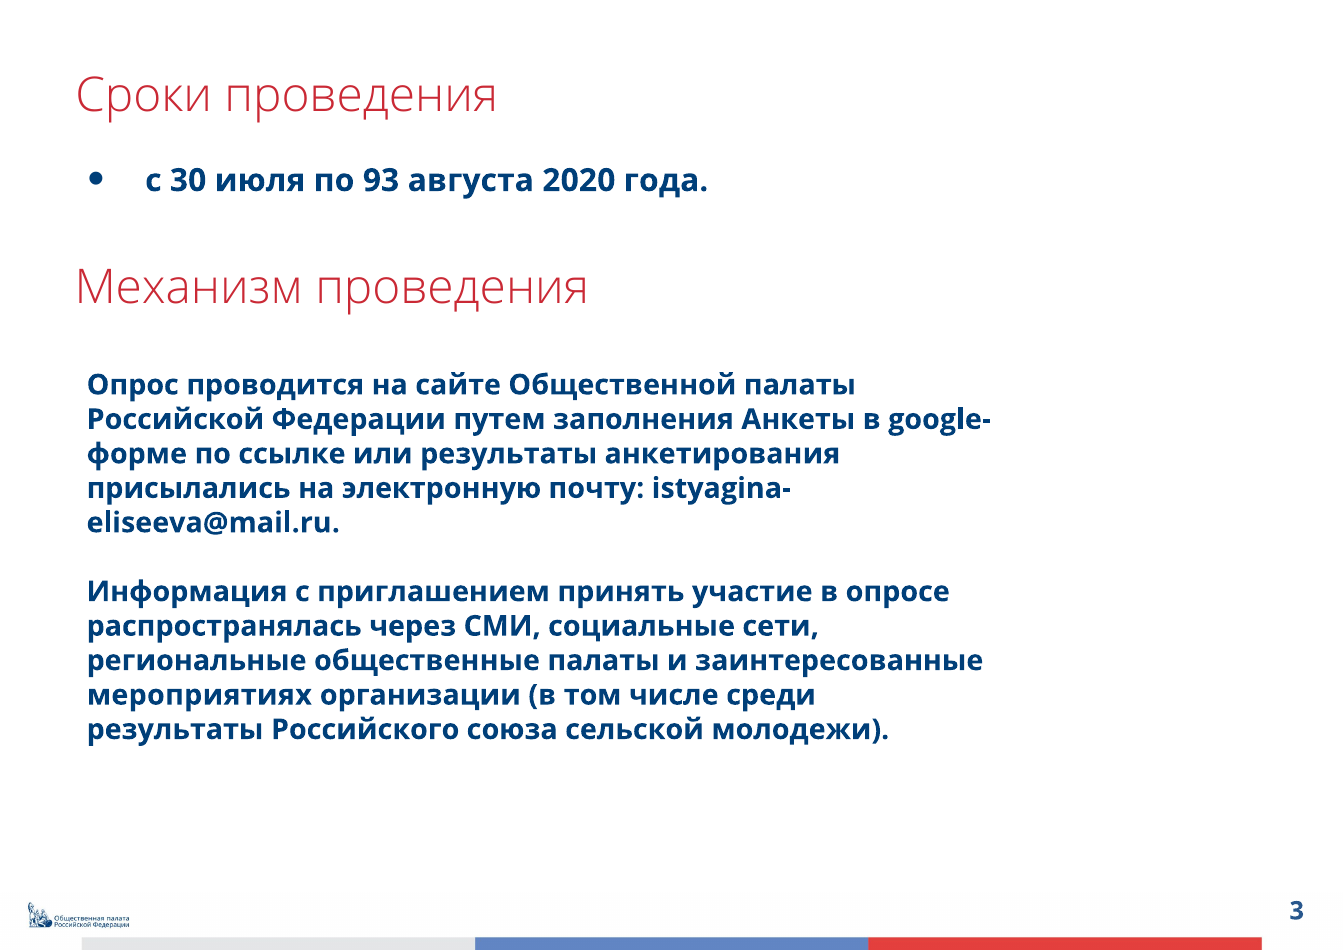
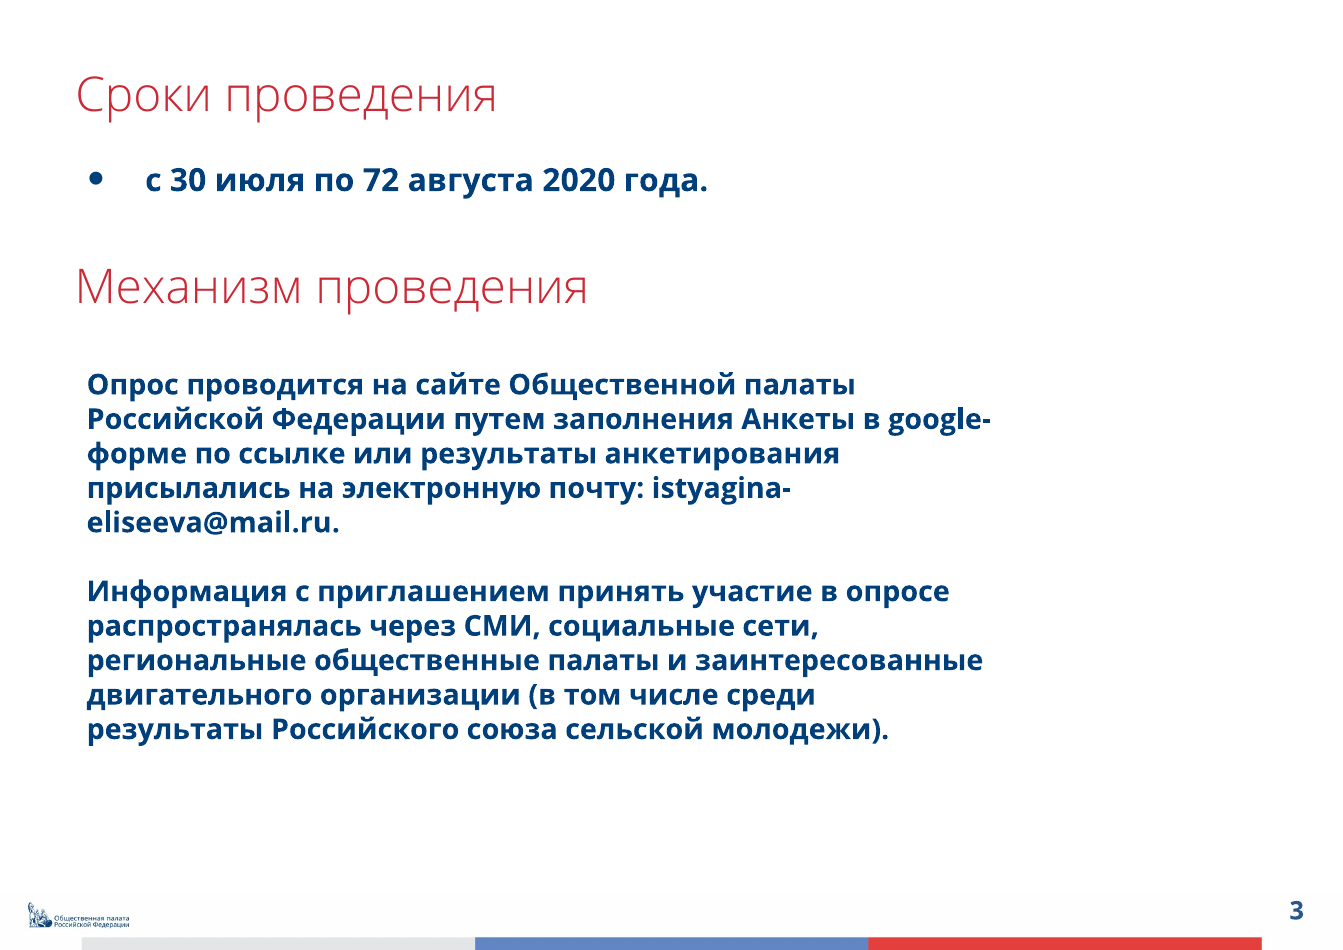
93: 93 -> 72 (381, 180)
мероприятиях: мероприятиях -> двигательного (199, 695)
